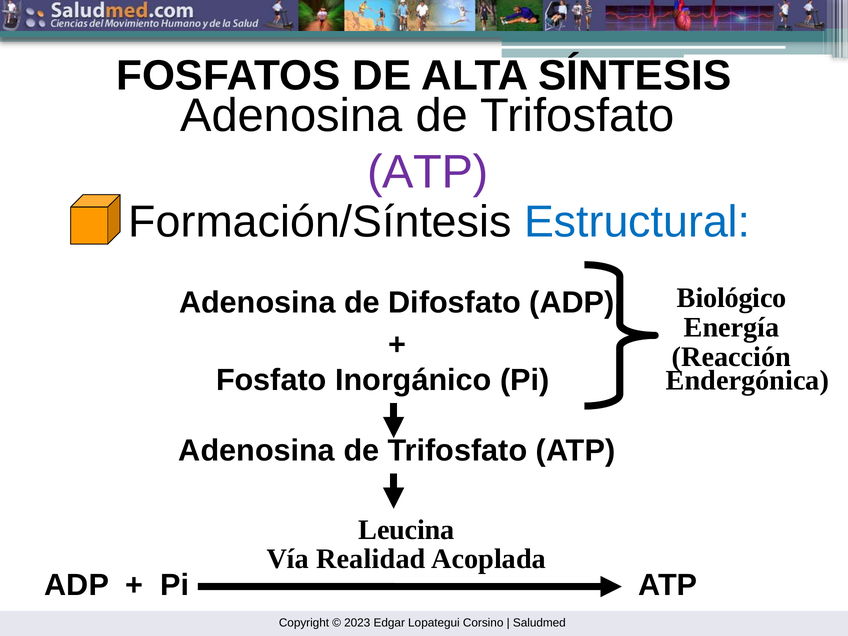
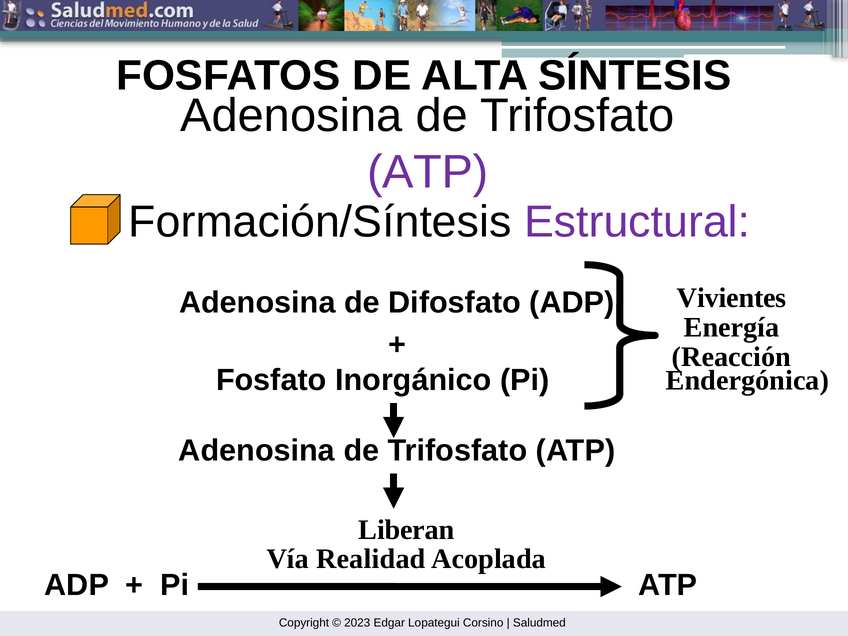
Estructural colour: blue -> purple (637, 222)
Biológico: Biológico -> Vivientes (732, 298)
Leucina: Leucina -> Liberan (406, 530)
